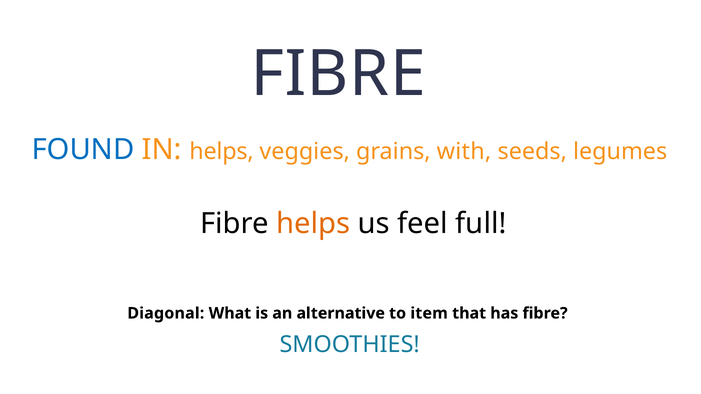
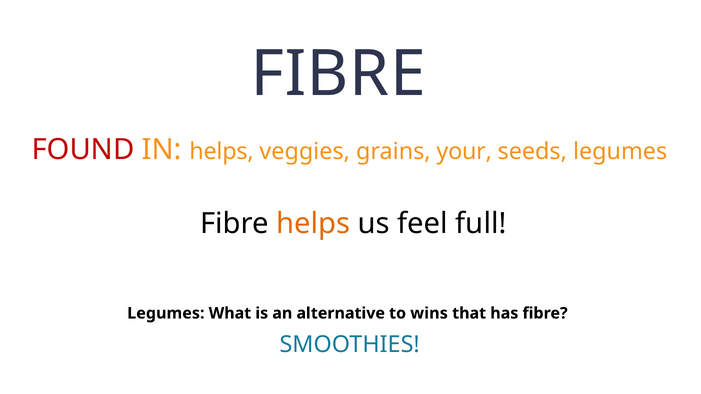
FOUND colour: blue -> red (83, 150)
with: with -> your (464, 152)
Diagonal: Diagonal -> Legumes (166, 313)
item: item -> wins (429, 313)
